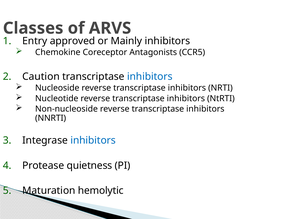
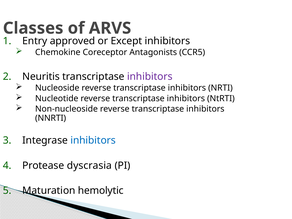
Mainly: Mainly -> Except (126, 41)
Caution: Caution -> Neuritis (41, 77)
inhibitors colour: blue -> purple (150, 77)
quietness: quietness -> dyscrasia (89, 165)
